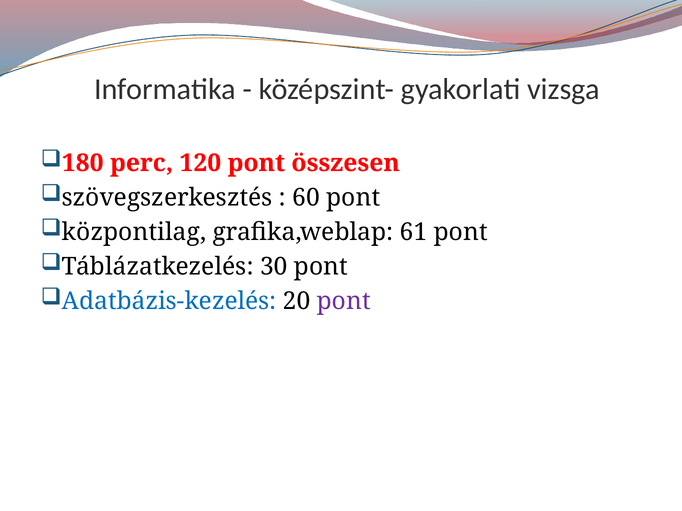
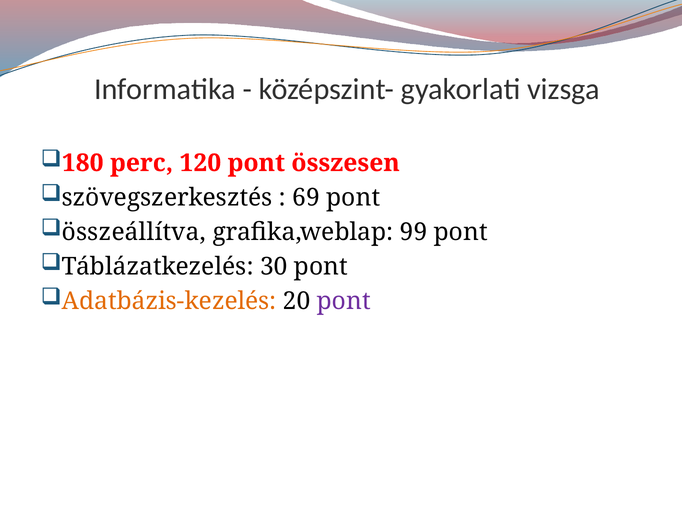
60: 60 -> 69 (306, 198)
központilag: központilag -> összeállítva (134, 232)
61: 61 -> 99 (414, 232)
Adatbázis-kezelés colour: blue -> orange (169, 301)
